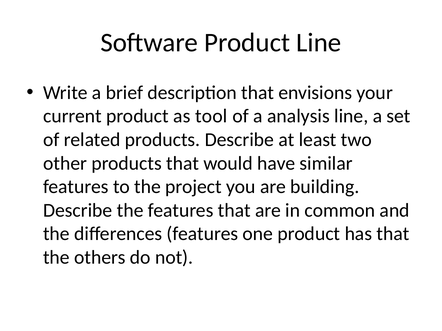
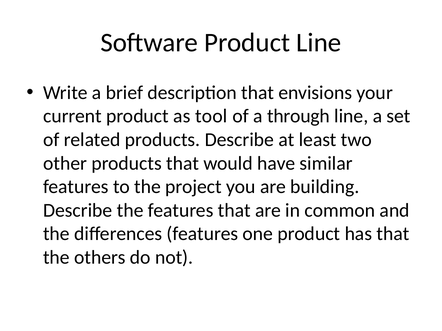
analysis: analysis -> through (299, 116)
